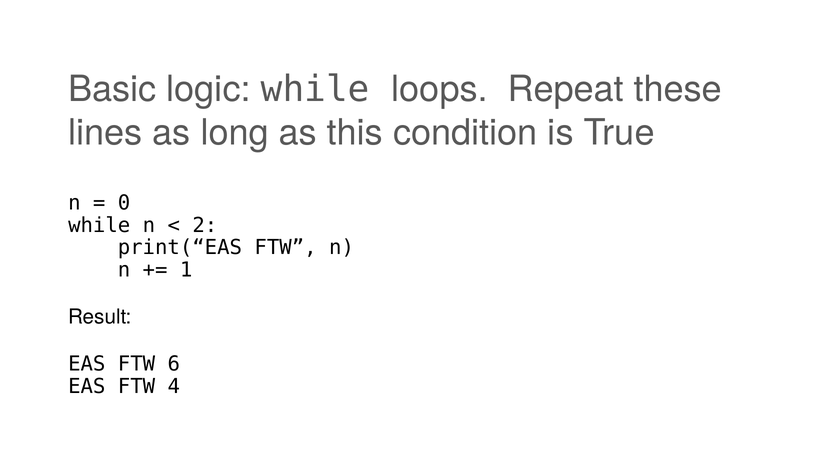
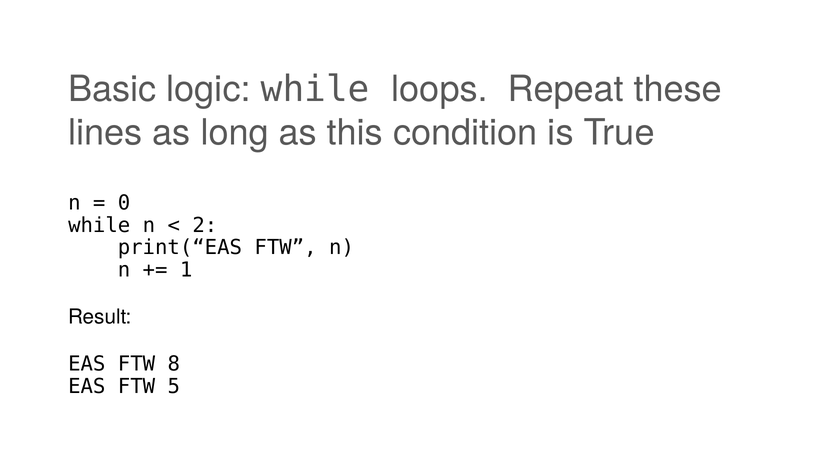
6: 6 -> 8 (174, 364)
4: 4 -> 5 (174, 386)
